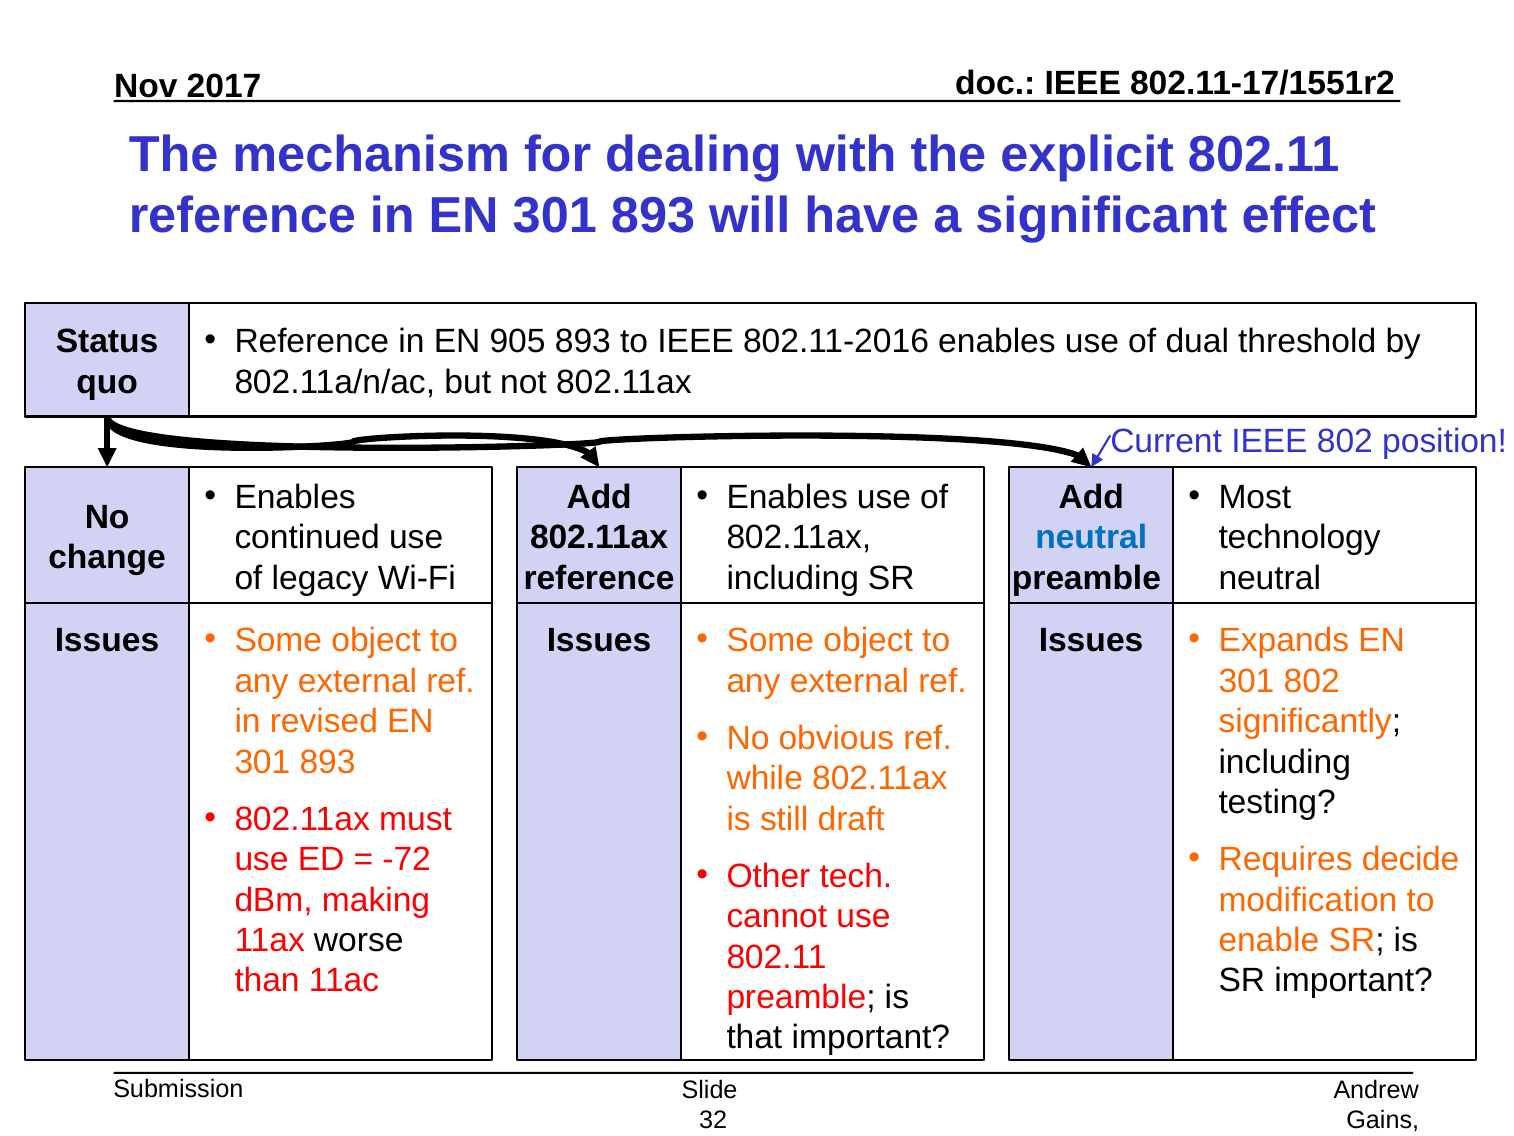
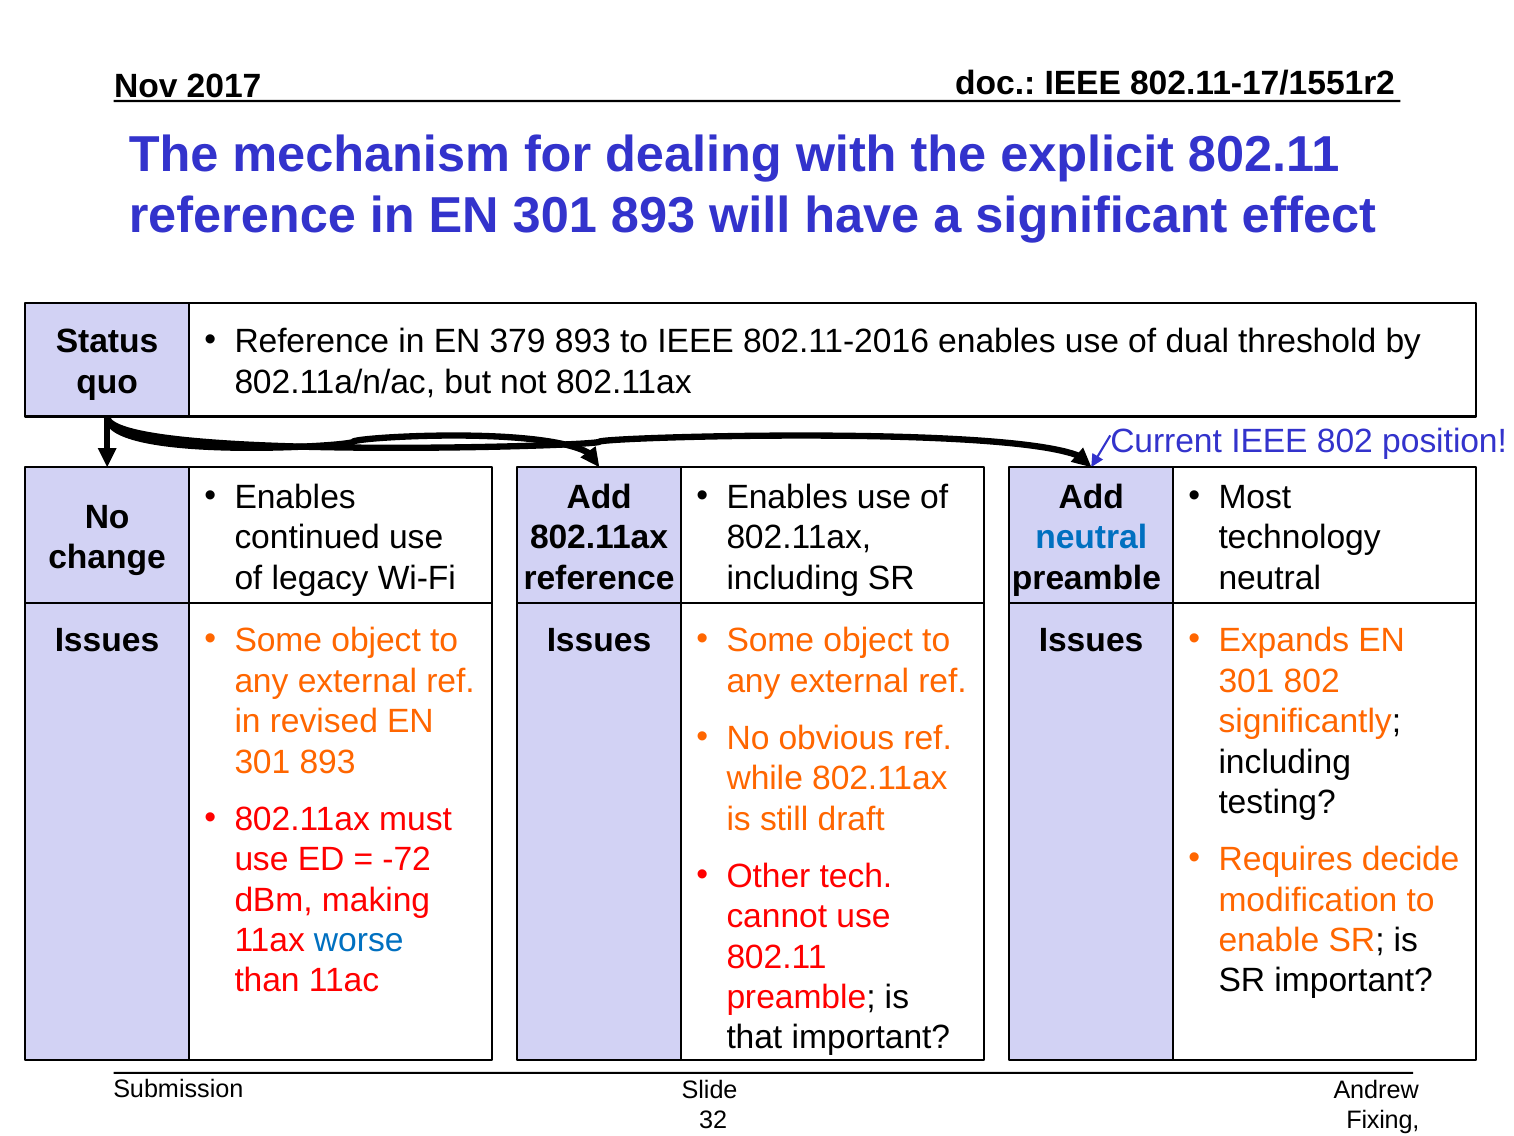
905: 905 -> 379 (518, 342)
worse colour: black -> blue (359, 940)
Gains: Gains -> Fixing (1383, 1120)
